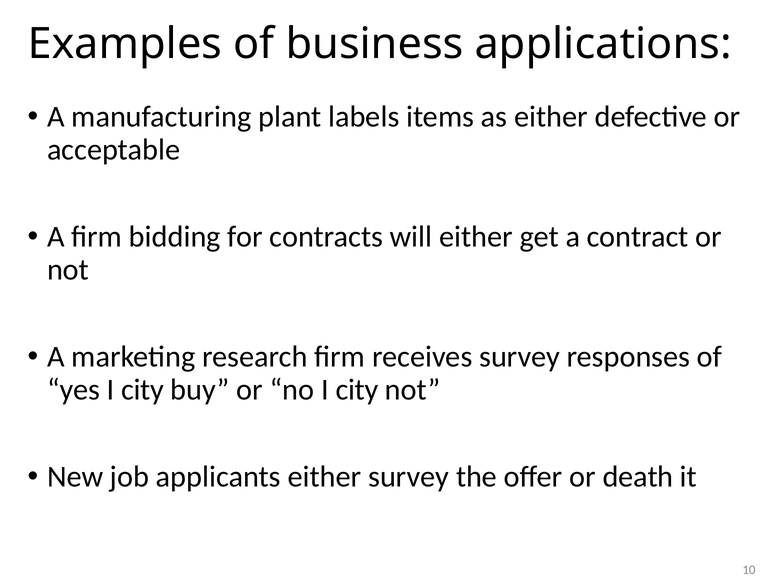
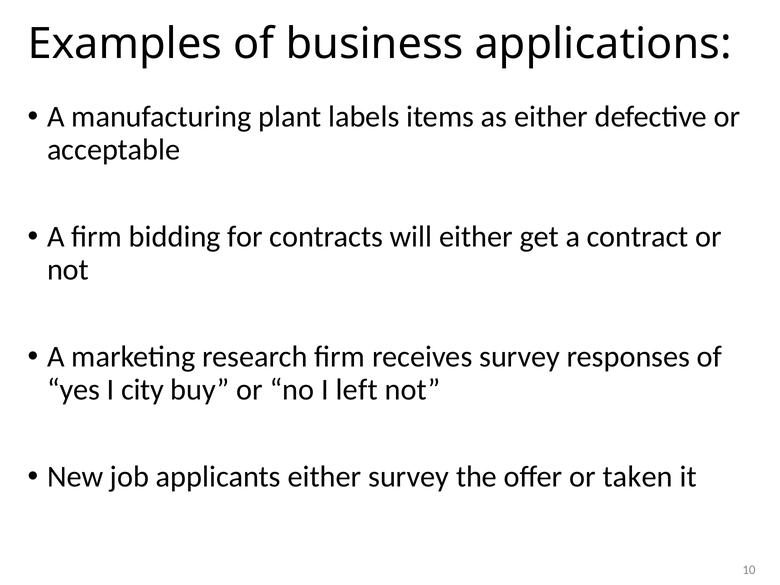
no I city: city -> left (357, 390)
death: death -> taken (638, 477)
